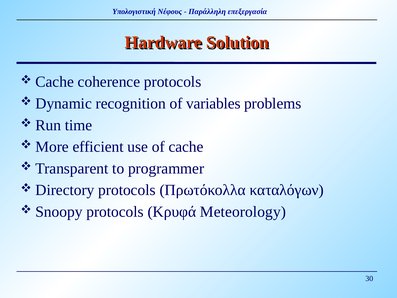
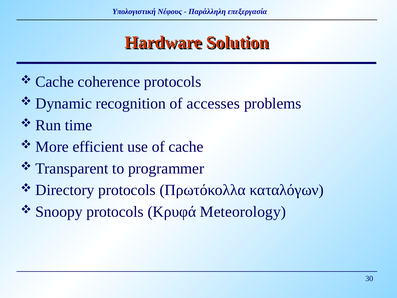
variables: variables -> accesses (213, 103)
